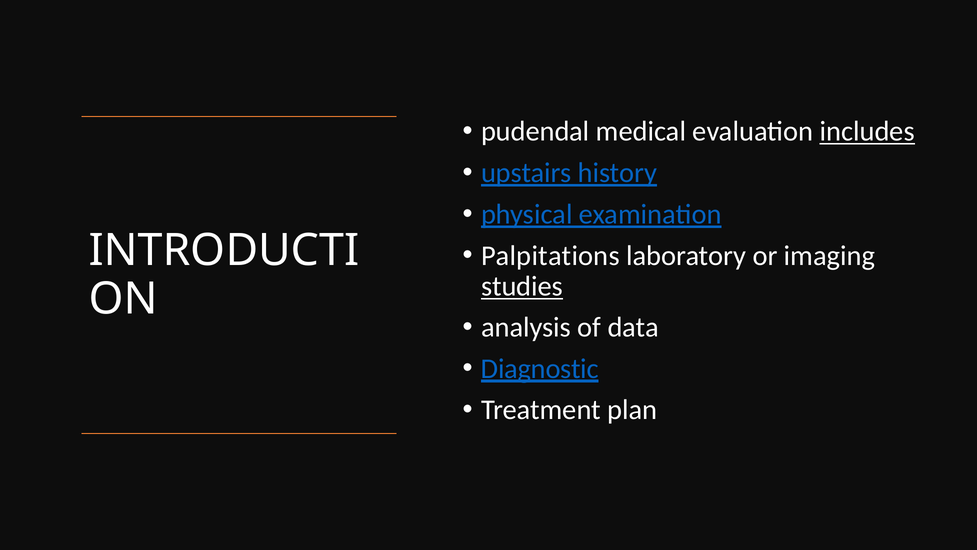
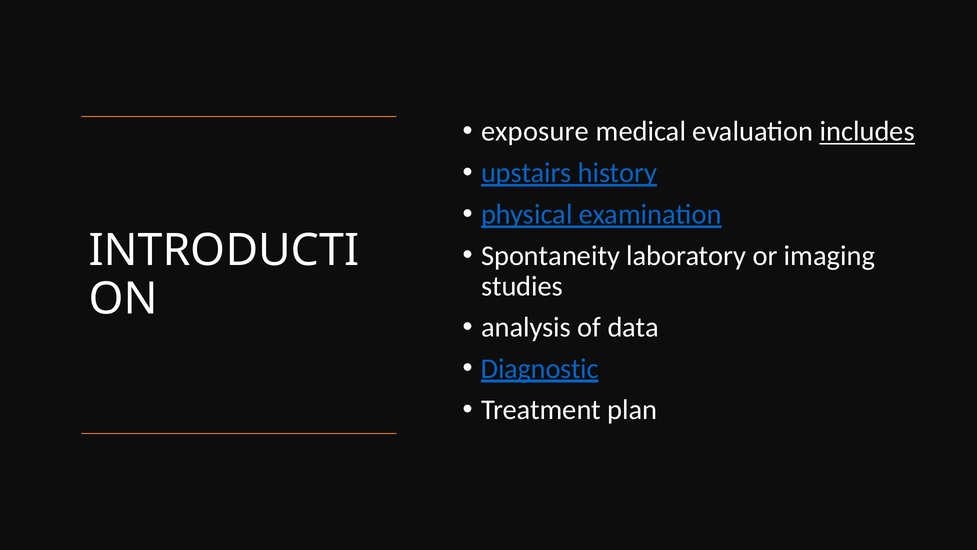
pudendal: pudendal -> exposure (535, 131)
Palpitations: Palpitations -> Spontaneity (550, 255)
studies underline: present -> none (522, 286)
